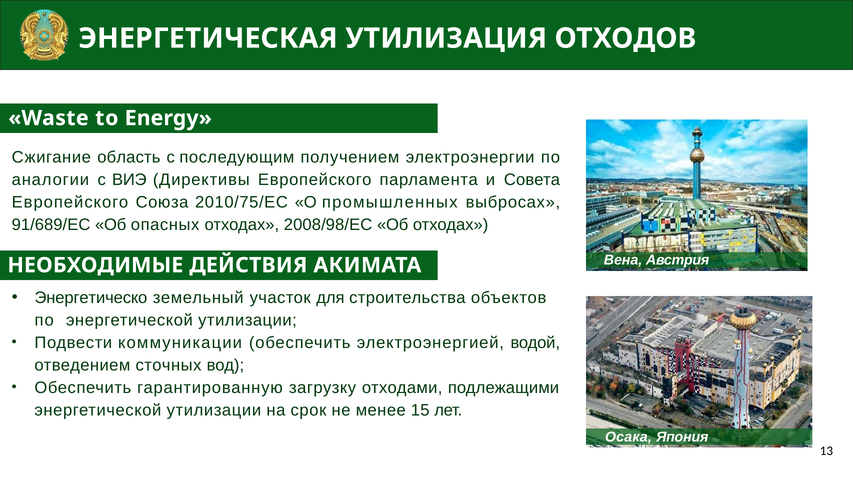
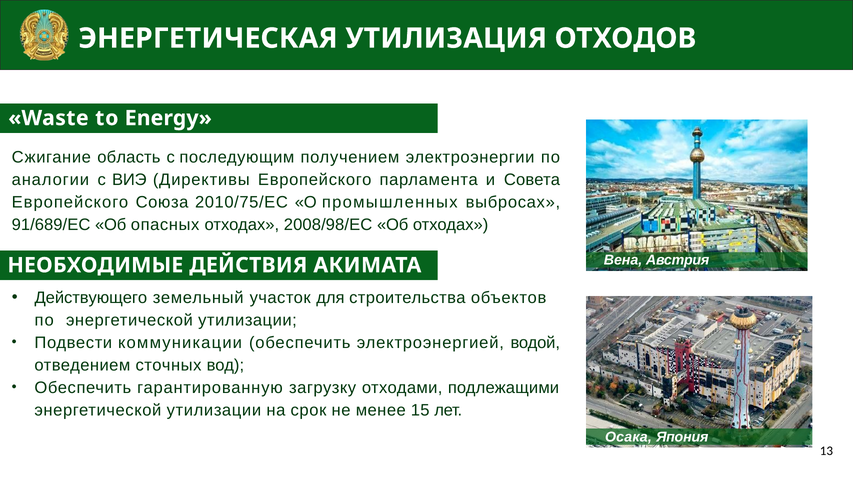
Энергетическо: Энергетическо -> Действующего (91, 297)
